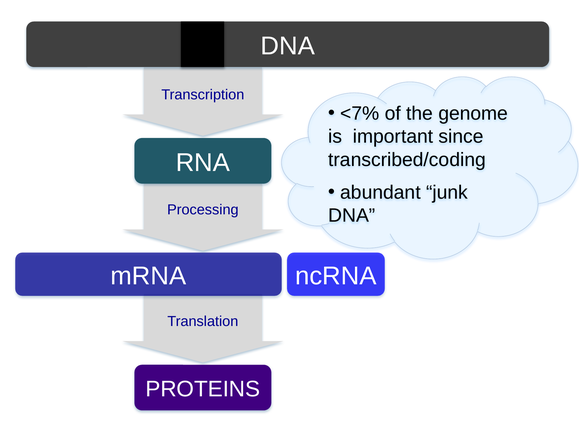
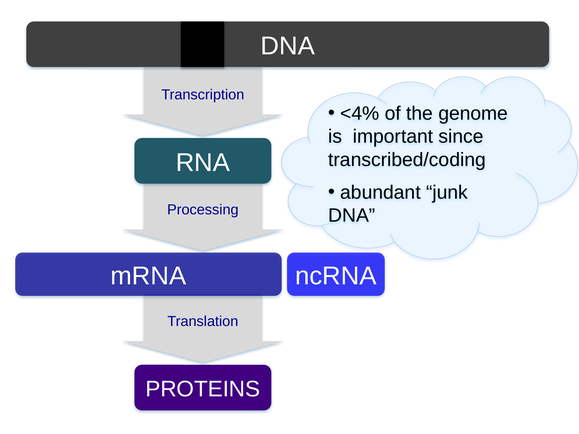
<7%: <7% -> <4% (360, 113)
